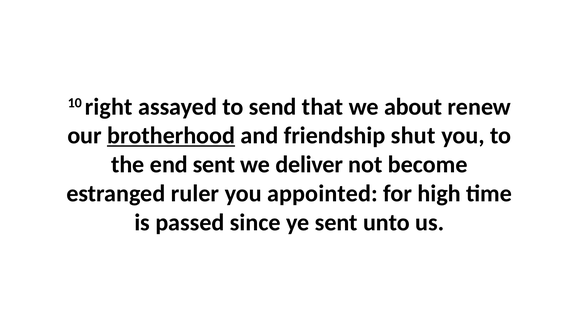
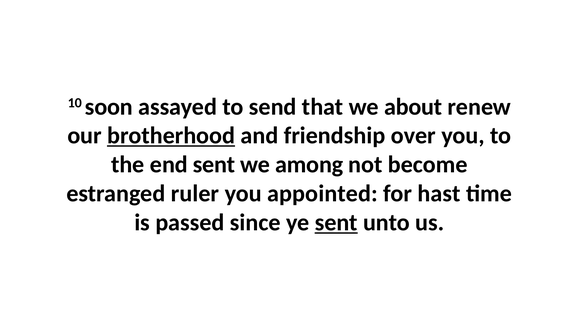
right: right -> soon (109, 107)
shut: shut -> over (413, 136)
deliver: deliver -> among (309, 165)
high: high -> hast (439, 193)
sent underline: none -> present (336, 222)
